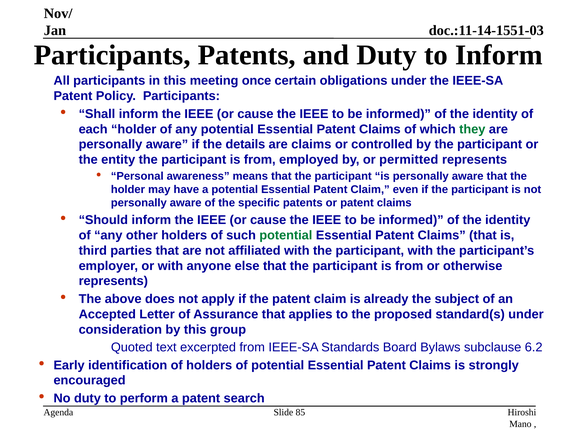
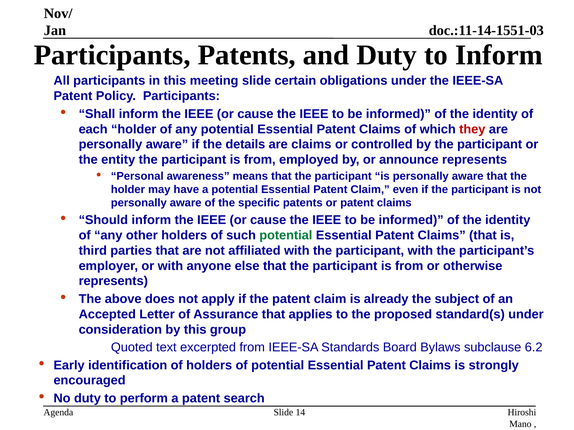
meeting once: once -> slide (257, 81)
they colour: green -> red (472, 129)
permitted: permitted -> announce (409, 160)
85: 85 -> 14 (300, 413)
